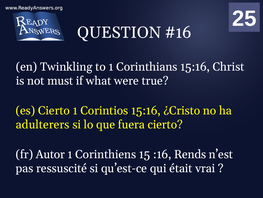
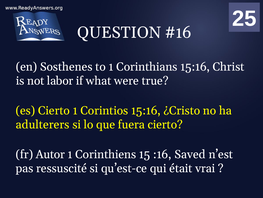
Twinkling: Twinkling -> Sosthenes (66, 67)
must: must -> labor (60, 81)
Rends: Rends -> Saved (190, 154)
